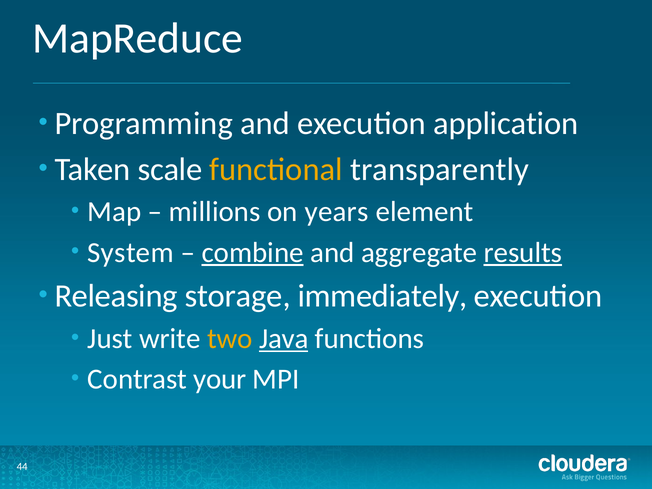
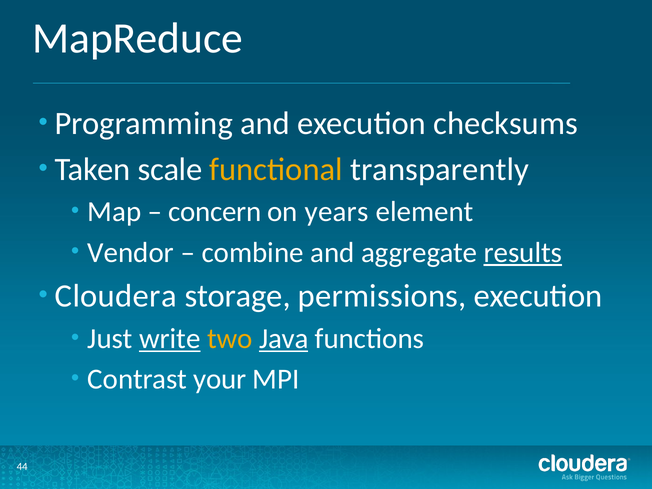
application: application -> checksums (506, 124)
millions: millions -> concern (215, 212)
System: System -> Vendor (131, 252)
combine underline: present -> none (253, 252)
Releasing: Releasing -> Cloudera (116, 296)
immediately: immediately -> permissions (382, 296)
write underline: none -> present (170, 339)
